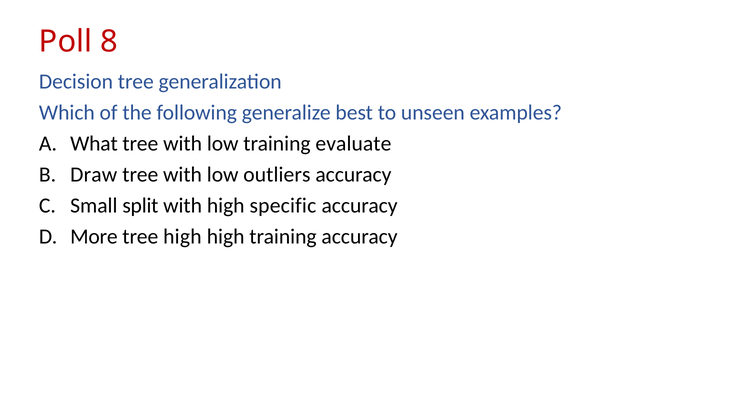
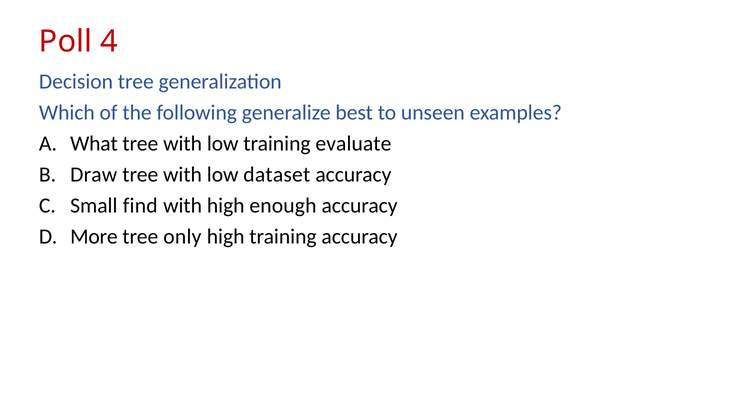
8: 8 -> 4 (109, 41)
outliers: outliers -> dataset (277, 175)
split: split -> find (140, 206)
specific: specific -> enough (283, 206)
tree high: high -> only (182, 237)
